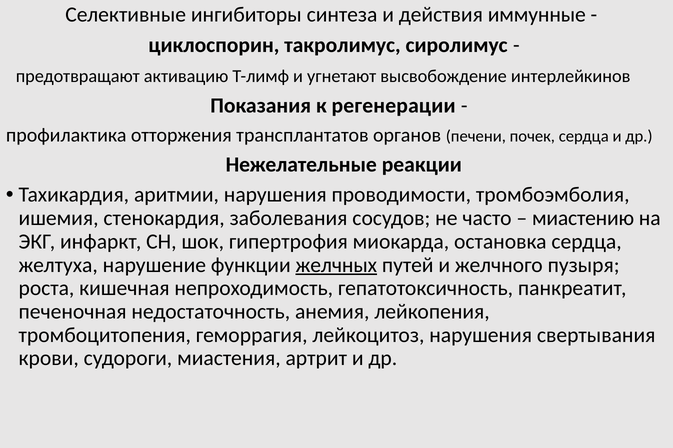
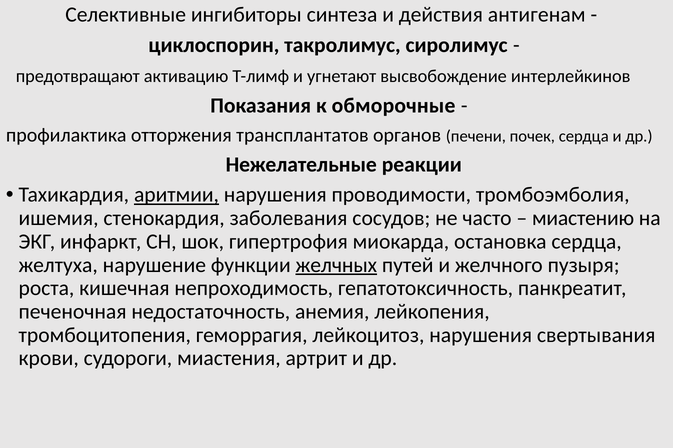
иммунные: иммунные -> антигенам (537, 15)
регенерации: регенерации -> обморочные (394, 106)
аритмии underline: none -> present (176, 195)
